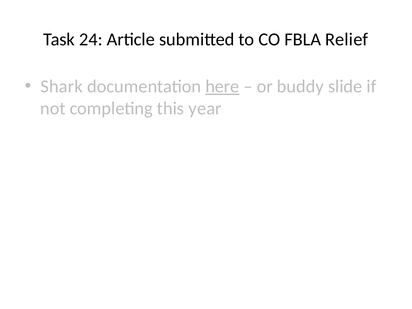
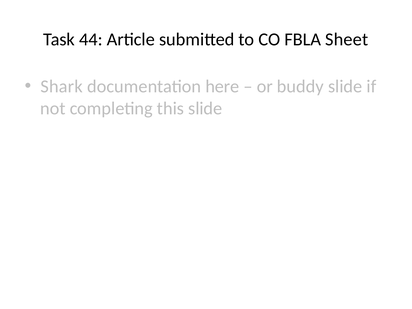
24: 24 -> 44 (91, 39)
Relief: Relief -> Sheet (347, 39)
here underline: present -> none (222, 86)
this year: year -> slide (205, 108)
